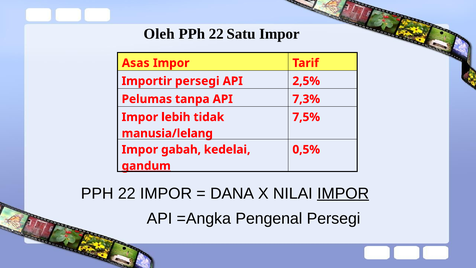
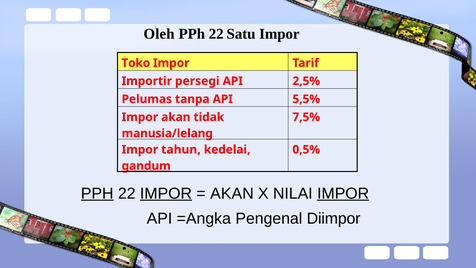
Asas: Asas -> Toko (136, 63)
7,3%: 7,3% -> 5,5% (306, 99)
Impor lebih: lebih -> akan (176, 117)
gabah: gabah -> tahun (181, 149)
PPH underline: none -> present (97, 193)
IMPOR underline: none -> present (166, 193)
DANA: DANA -> AKAN (232, 193)
Pengenal Persegi: Persegi -> Diimpor (334, 218)
